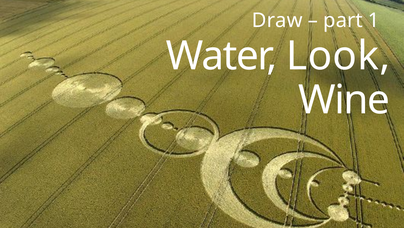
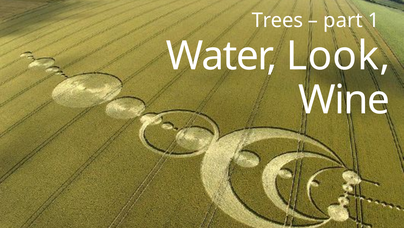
Draw: Draw -> Trees (277, 20)
